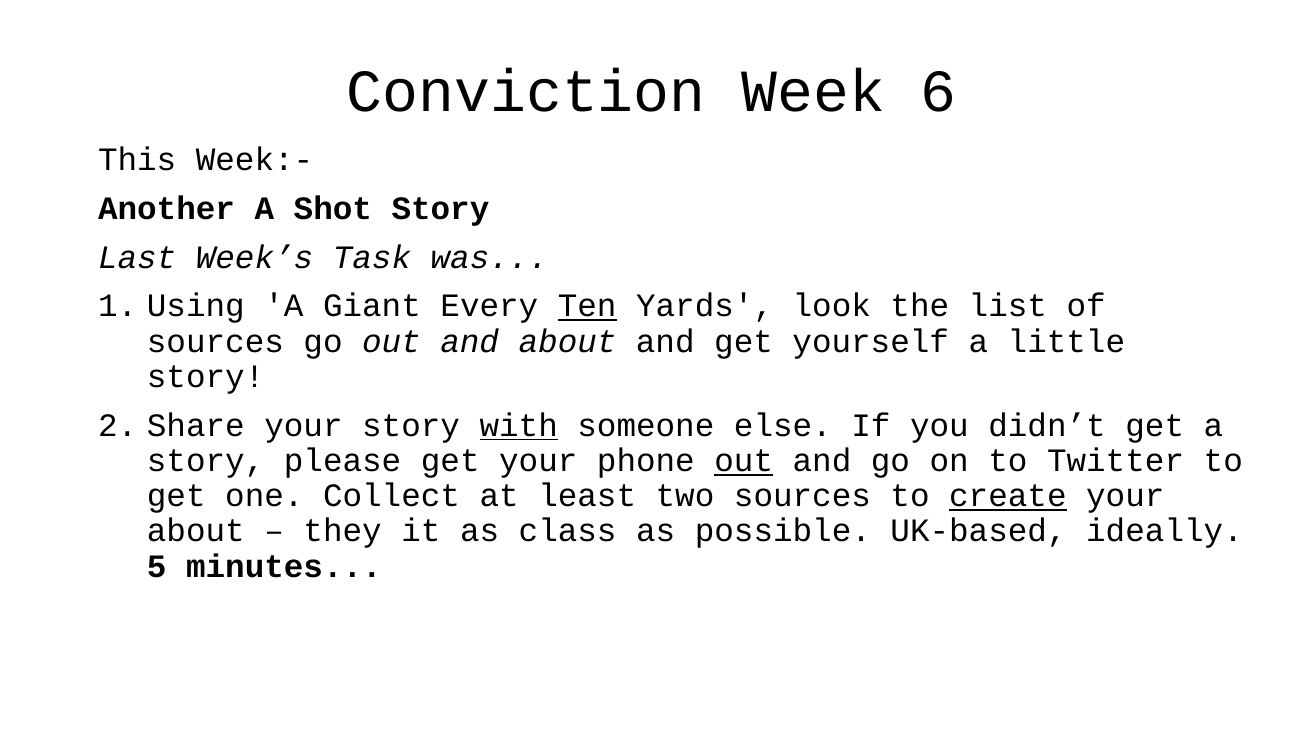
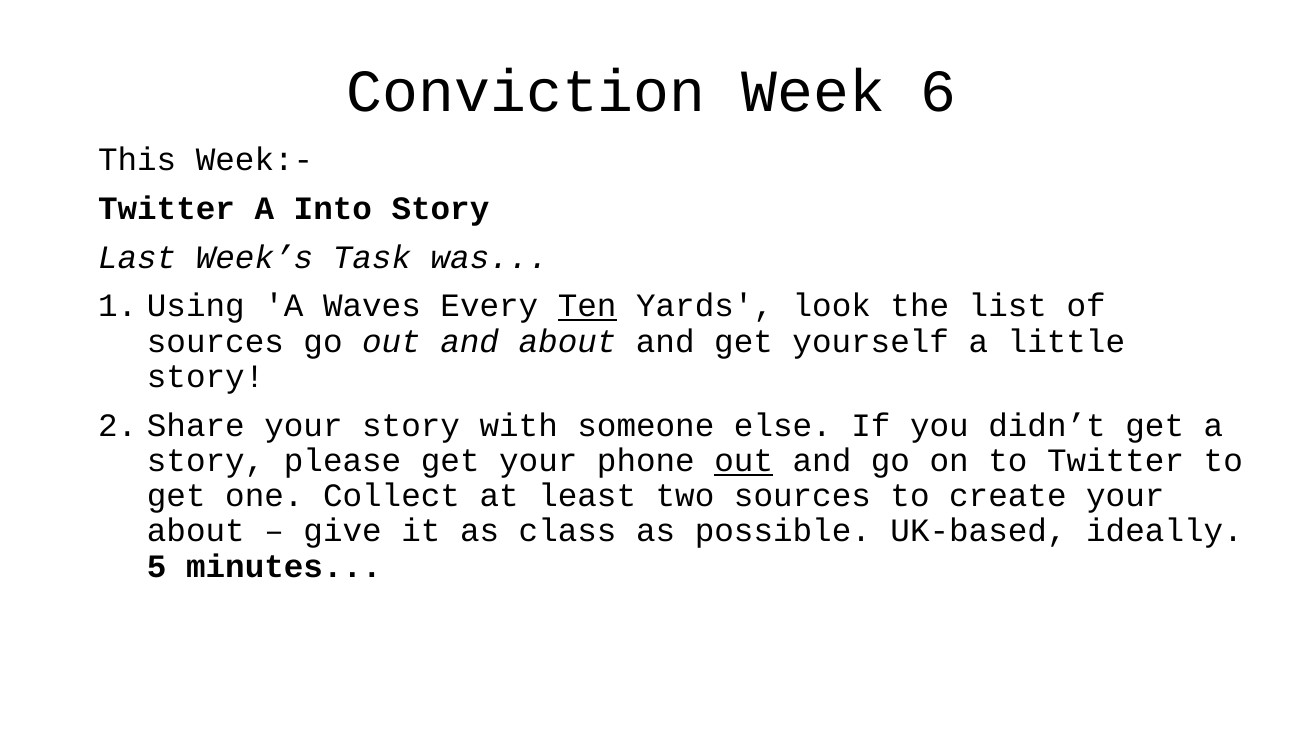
Another: Another -> Twitter (167, 208)
Shot: Shot -> Into (333, 208)
Giant: Giant -> Waves (372, 306)
with underline: present -> none (519, 425)
create underline: present -> none (1008, 496)
they: they -> give (343, 531)
